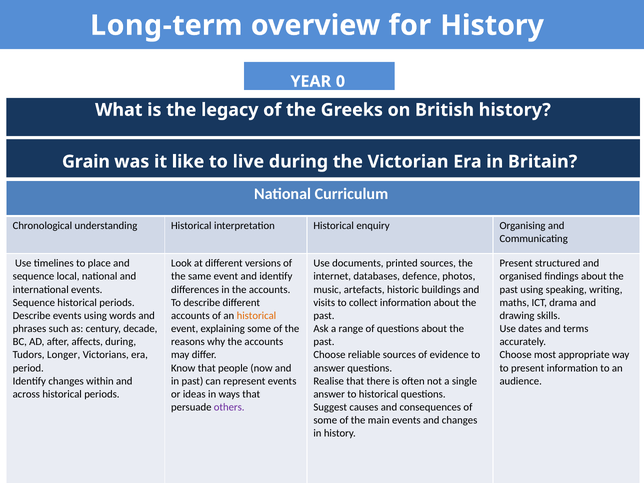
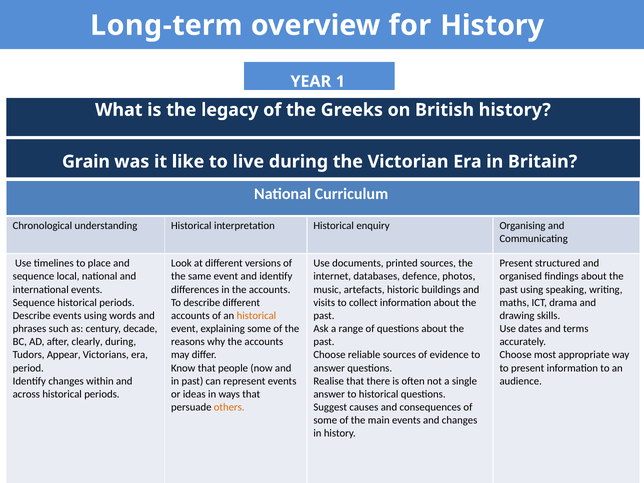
0: 0 -> 1 (340, 81)
affects: affects -> clearly (87, 342)
Longer: Longer -> Appear (64, 355)
others colour: purple -> orange (229, 407)
